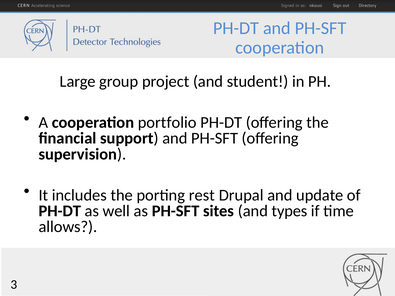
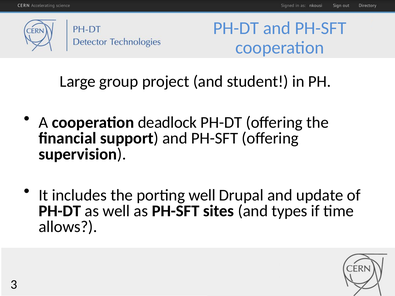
portfolio: portfolio -> deadlock (167, 123)
porting rest: rest -> well (202, 195)
